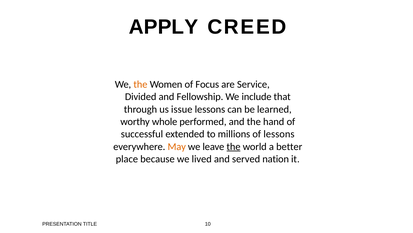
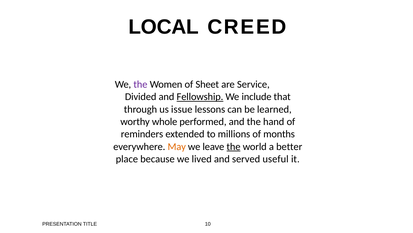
APPLY: APPLY -> LOCAL (164, 27)
the colour: orange -> purple (140, 84)
Focus: Focus -> Sheet (207, 84)
Fellowship underline: none -> present (200, 97)
successful: successful -> reminders (142, 134)
of lessons: lessons -> months (279, 134)
nation: nation -> useful (276, 159)
